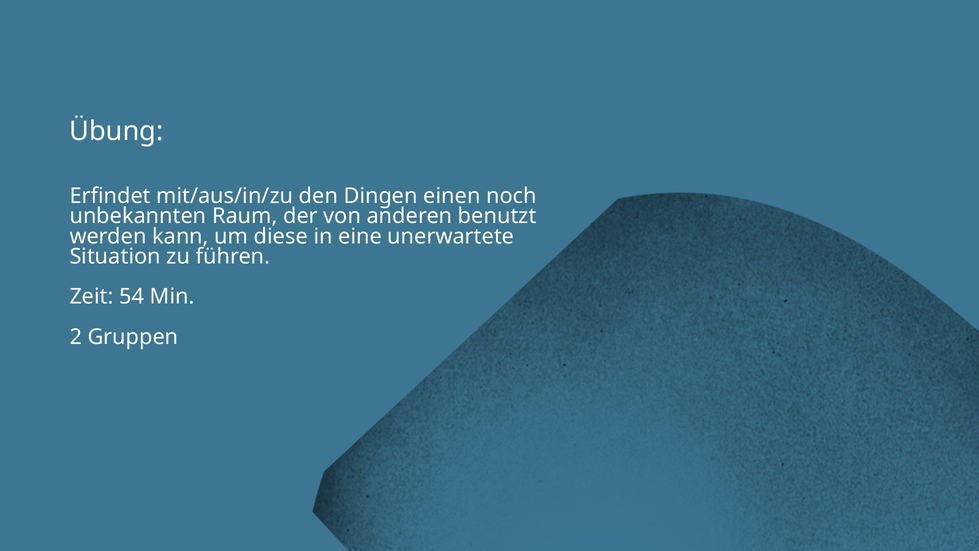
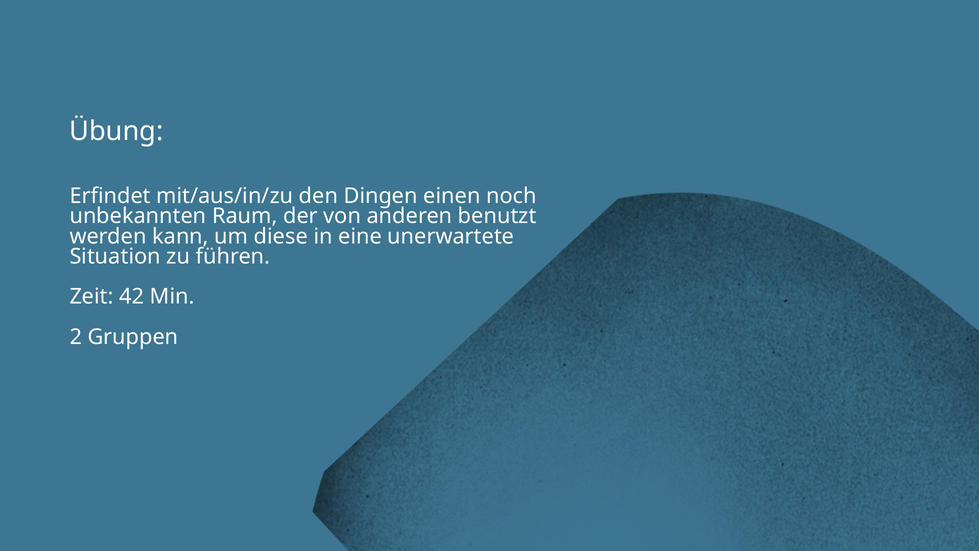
54: 54 -> 42 (132, 297)
